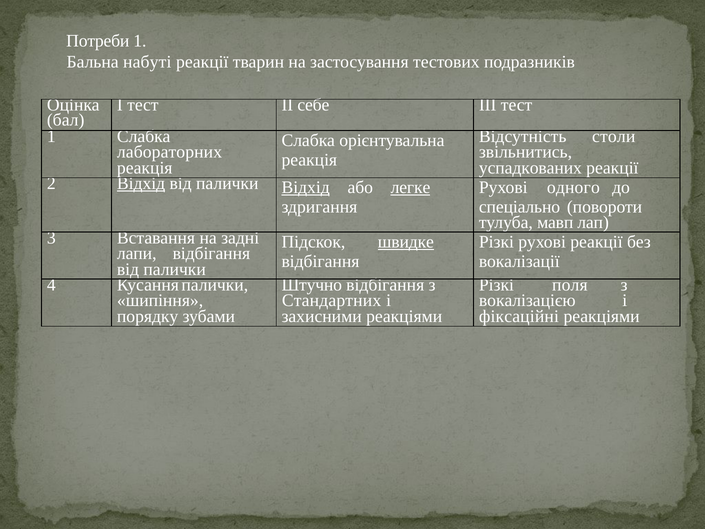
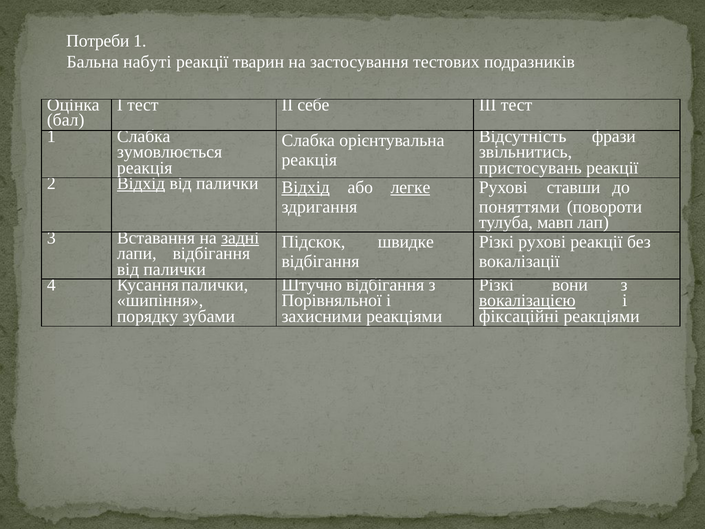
столи: столи -> фрази (614, 136)
лабораторних: лабораторних -> зумовлюється (170, 152)
успадкованих: успадкованих -> пристосувань (530, 168)
одного: одного -> ставши (574, 188)
спеціально: спеціально -> поняттями (519, 207)
задні underline: none -> present (240, 238)
швидке underline: present -> none (406, 242)
поля: поля -> вони (570, 285)
Стандартних: Стандартних -> Порівняльної (332, 300)
вокалізацією underline: none -> present (527, 300)
